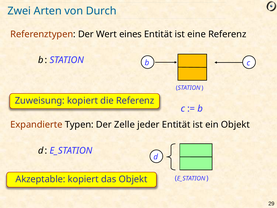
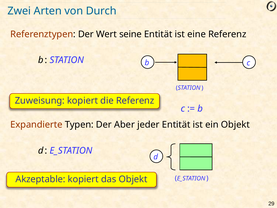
eines: eines -> seine (131, 34)
Zelle: Zelle -> Aber (124, 125)
